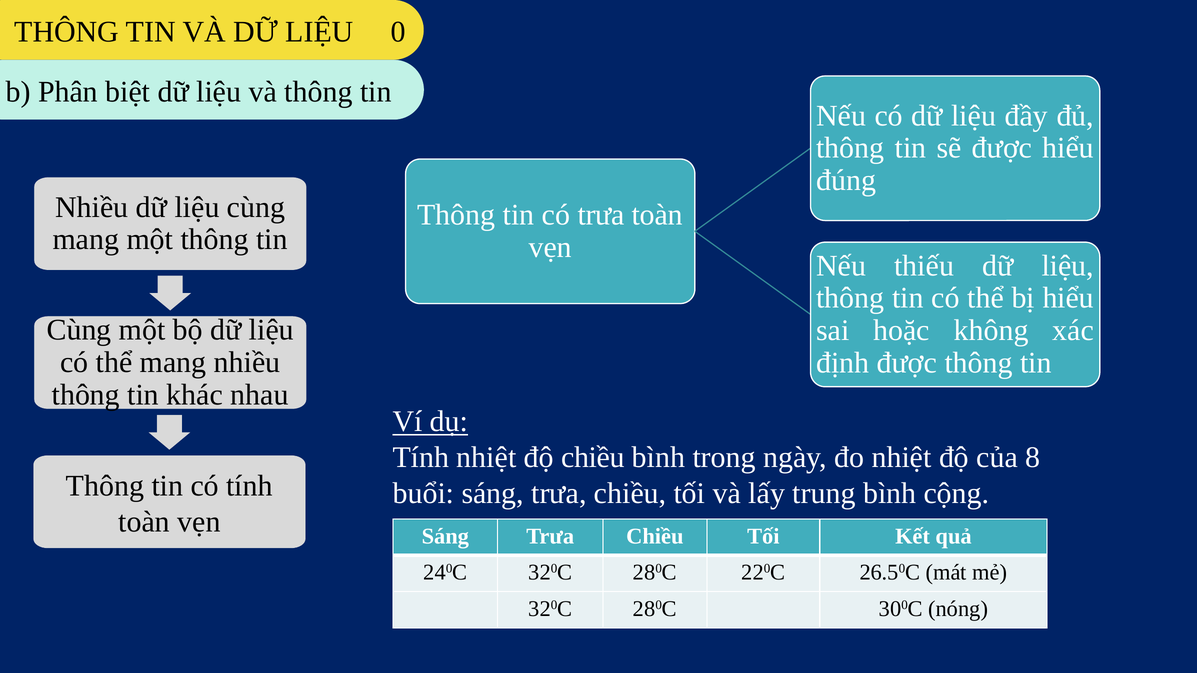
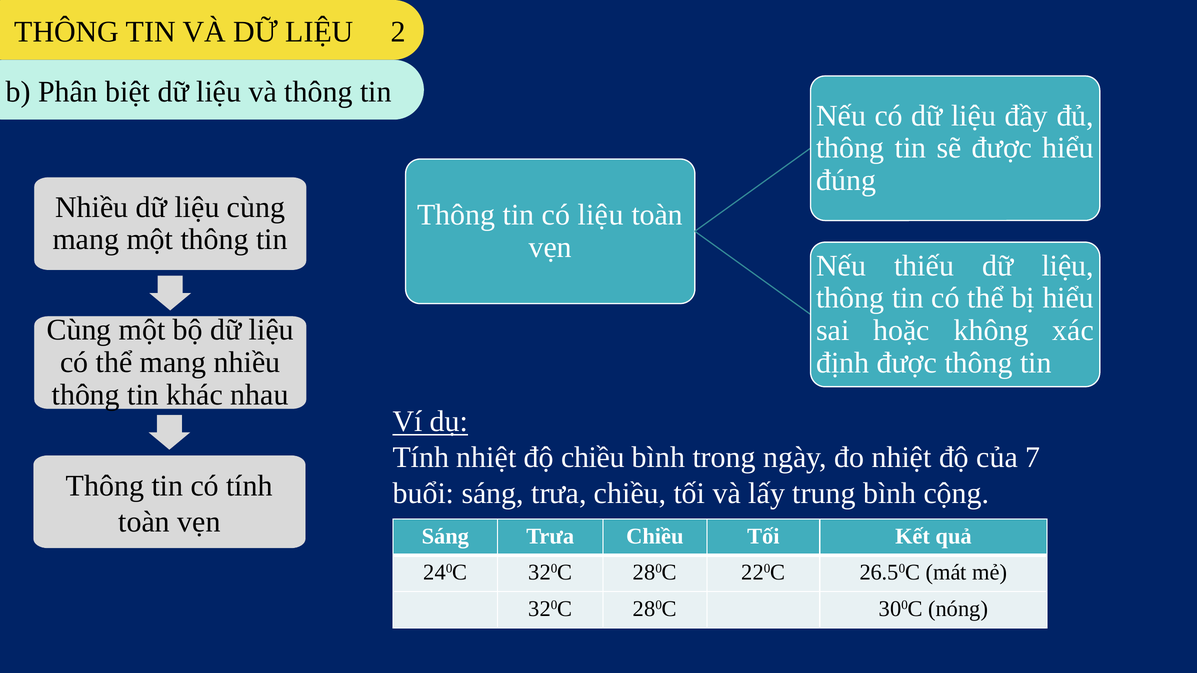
0: 0 -> 2 (398, 32)
có trưa: trưa -> liệu (601, 215)
8: 8 -> 7 (1033, 458)
